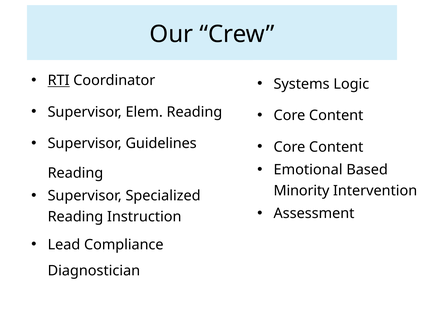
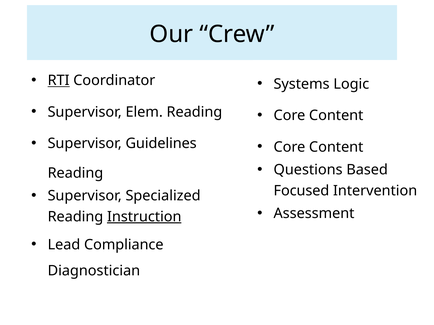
Emotional: Emotional -> Questions (308, 170)
Minority: Minority -> Focused (301, 191)
Instruction underline: none -> present (144, 217)
